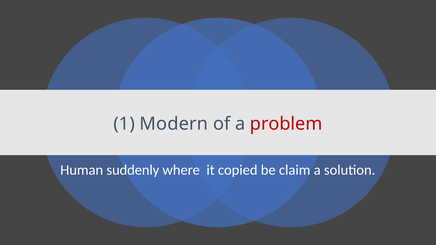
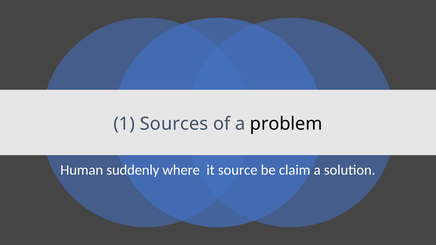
Modern: Modern -> Sources (174, 124)
problem colour: red -> black (286, 124)
copied: copied -> source (238, 170)
